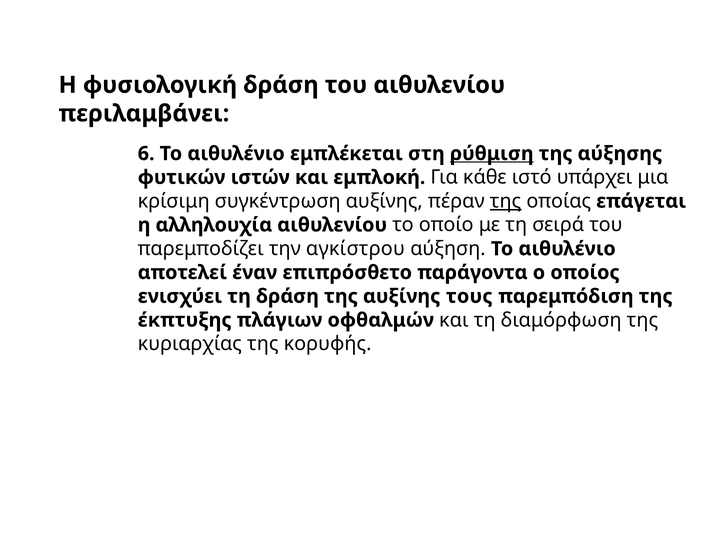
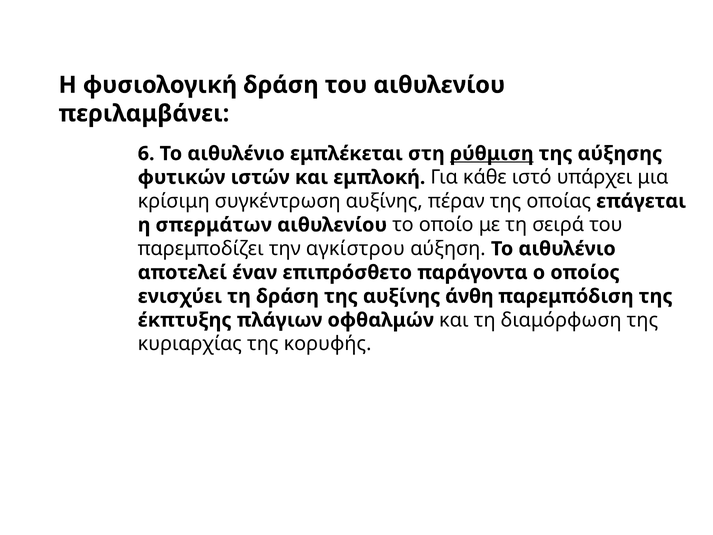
της underline: present -> none (506, 201)
αλληλουχία: αλληλουχία -> σπερμάτων (214, 225)
τους: τους -> άνθη (469, 296)
